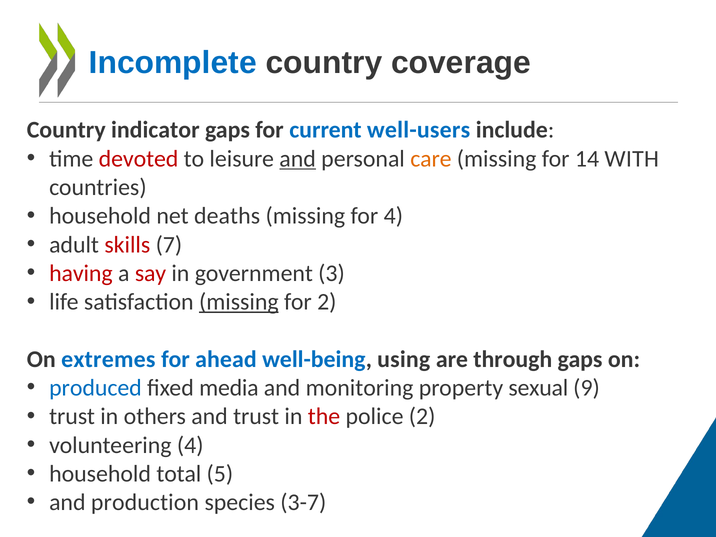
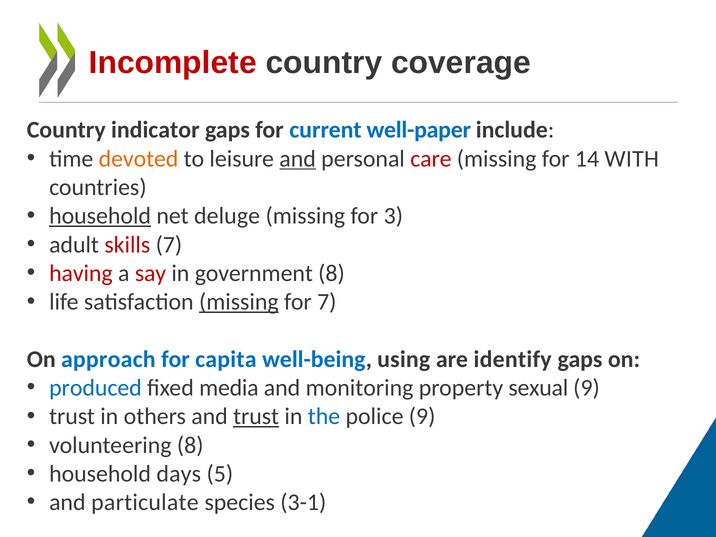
Incomplete colour: blue -> red (173, 63)
well-users: well-users -> well-paper (419, 130)
devoted colour: red -> orange (139, 159)
care colour: orange -> red (431, 159)
household underline: none -> present (100, 216)
deaths: deaths -> deluge (227, 216)
for 4: 4 -> 3 (393, 216)
government 3: 3 -> 8 (331, 273)
for 2: 2 -> 7 (327, 302)
extremes: extremes -> approach (108, 359)
ahead: ahead -> capita (226, 359)
through: through -> identify (513, 359)
trust underline: none -> present (256, 417)
the colour: red -> blue (324, 417)
police 2: 2 -> 9 (422, 417)
volunteering 4: 4 -> 8 (190, 445)
total: total -> days (179, 474)
production: production -> particulate (145, 502)
3-7: 3-7 -> 3-1 (303, 502)
